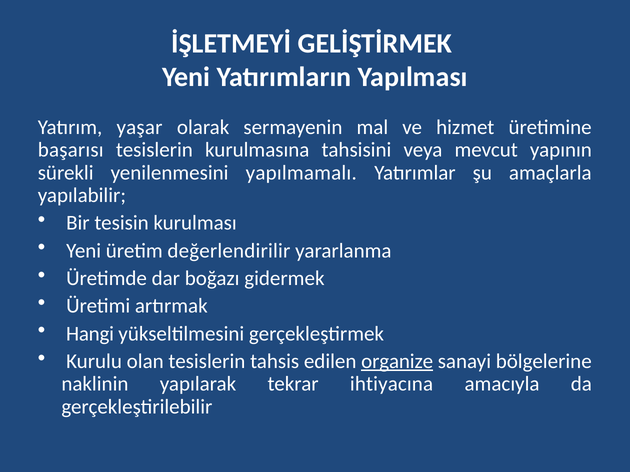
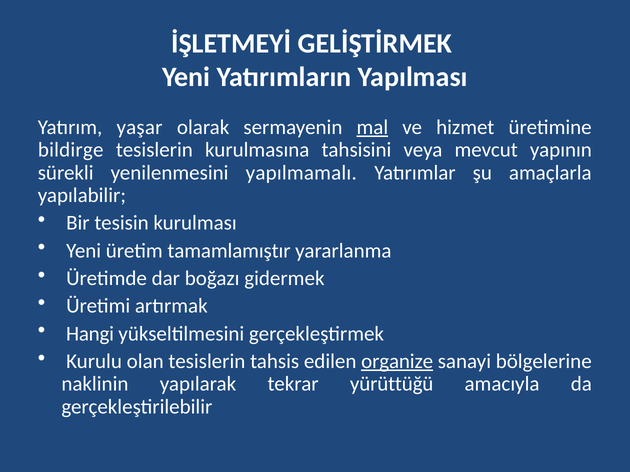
mal underline: none -> present (372, 127)
başarısı: başarısı -> bildirge (71, 150)
değerlendirilir: değerlendirilir -> tamamlamıştır (229, 251)
ihtiyacına: ihtiyacına -> yürüttüğü (392, 384)
